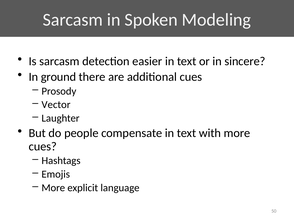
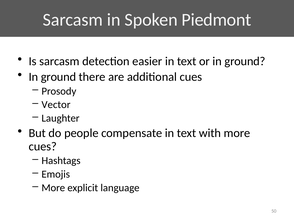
Modeling: Modeling -> Piedmont (216, 20)
or in sincere: sincere -> ground (245, 61)
